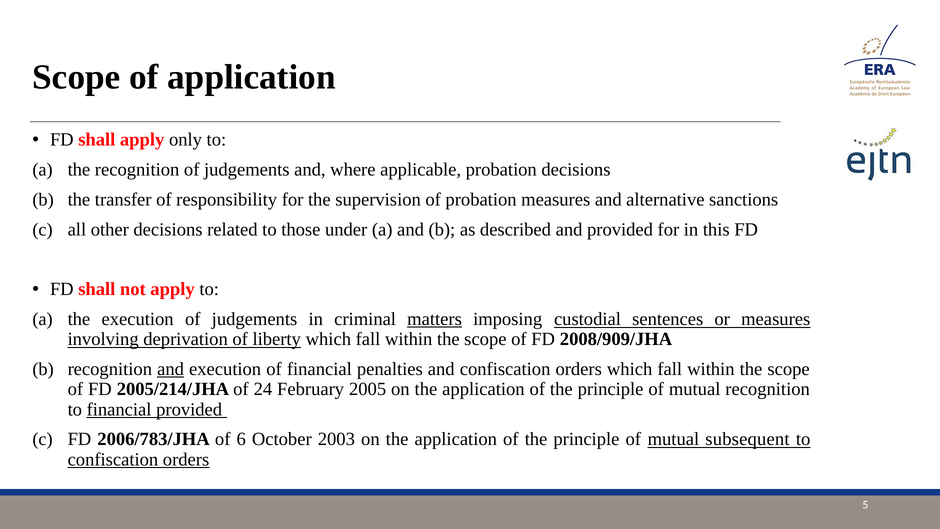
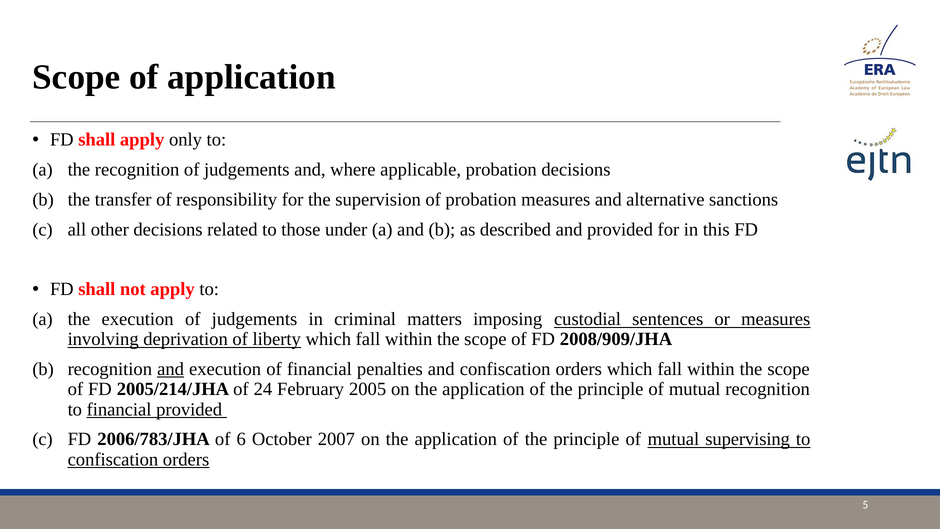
matters underline: present -> none (435, 319)
2003: 2003 -> 2007 (336, 439)
subsequent: subsequent -> supervising (748, 439)
